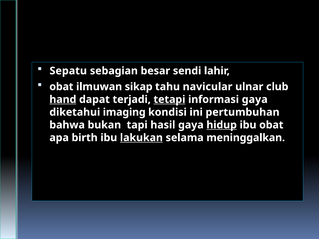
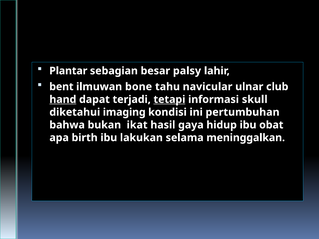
Sepatu: Sepatu -> Plantar (68, 71)
sendi: sendi -> palsy (187, 71)
obat: obat -> bent (61, 87)
sikap: sikap -> bone (139, 87)
informasi gaya: gaya -> skull (255, 100)
tapi: tapi -> ikat (137, 125)
hidup underline: present -> none (222, 125)
lakukan underline: present -> none (141, 138)
